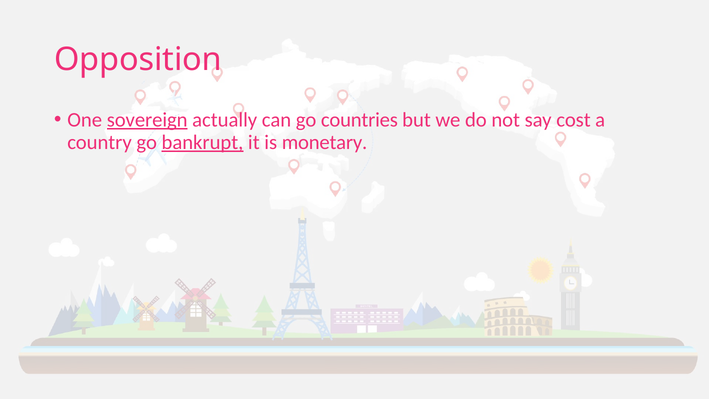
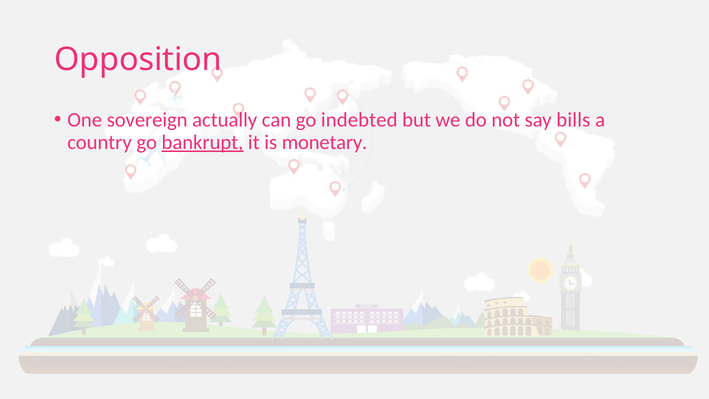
sovereign underline: present -> none (147, 120)
countries: countries -> indebted (359, 120)
cost: cost -> bills (573, 120)
